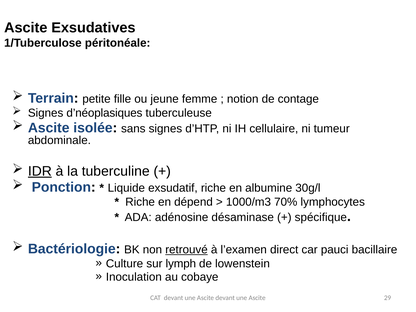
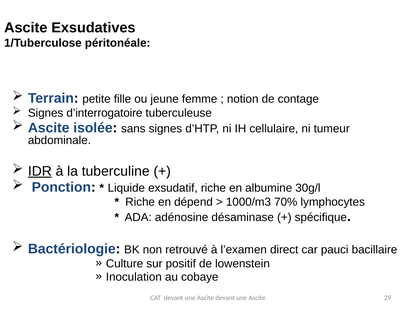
d’néoplasiques: d’néoplasiques -> d’interrogatoire (104, 113)
retrouvé underline: present -> none (187, 250)
lymph: lymph -> positif (181, 264)
